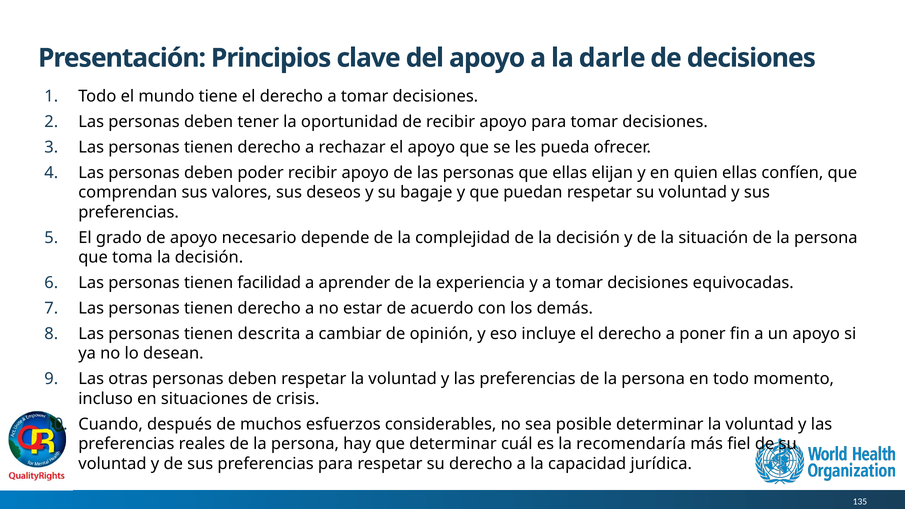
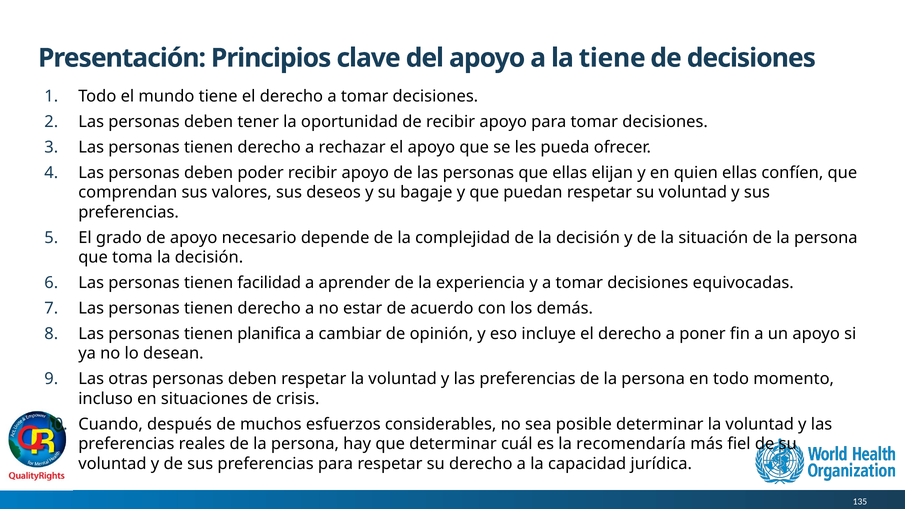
la darle: darle -> tiene (612, 58)
descrita: descrita -> planifica (269, 334)
